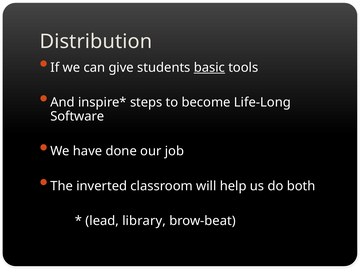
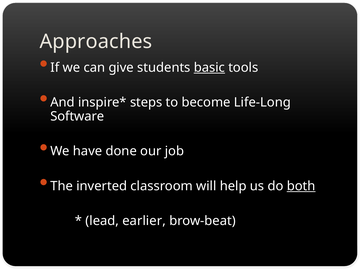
Distribution: Distribution -> Approaches (96, 42)
both underline: none -> present (301, 186)
library: library -> earlier (144, 221)
